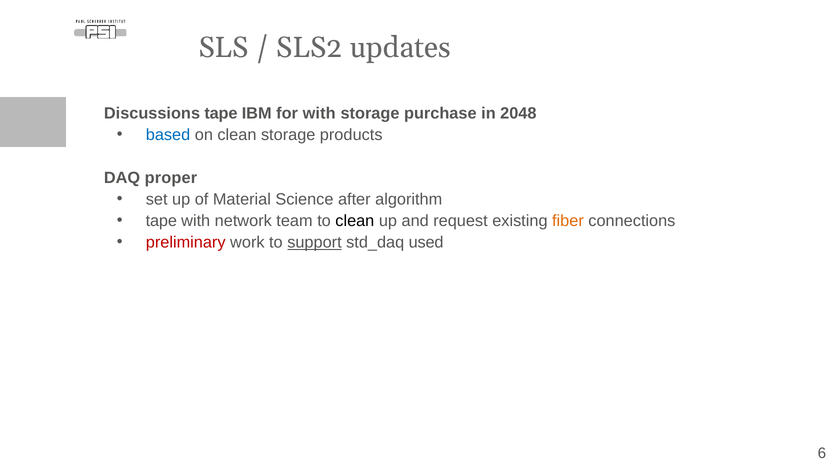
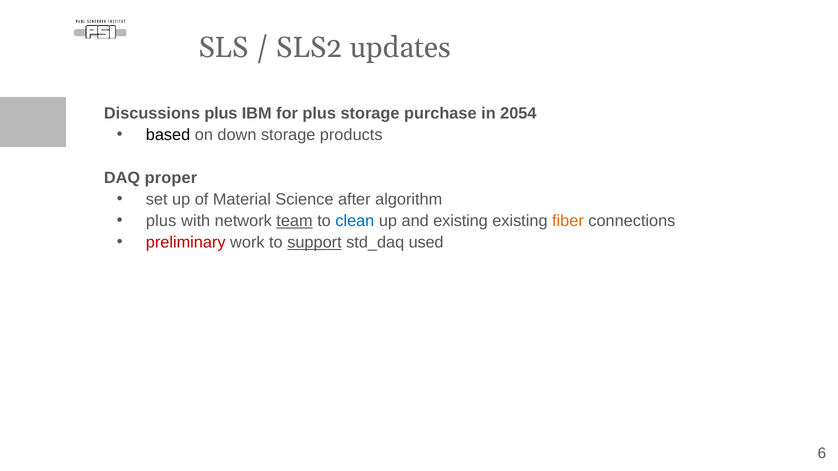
Discussions tape: tape -> plus (221, 113)
for with: with -> plus (319, 113)
2048: 2048 -> 2054 (518, 113)
based colour: blue -> black (168, 135)
on clean: clean -> down (237, 135)
tape: tape -> plus (161, 221)
team underline: none -> present (295, 221)
clean colour: black -> blue (355, 221)
and request: request -> existing (461, 221)
